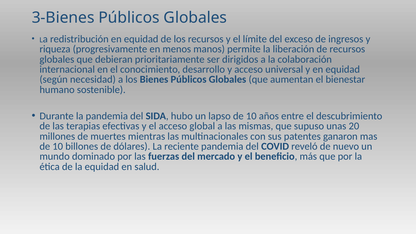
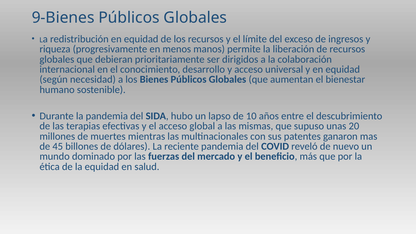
3-Bienes: 3-Bienes -> 9-Bienes (63, 18)
10: 10 -> 45 (58, 146)
